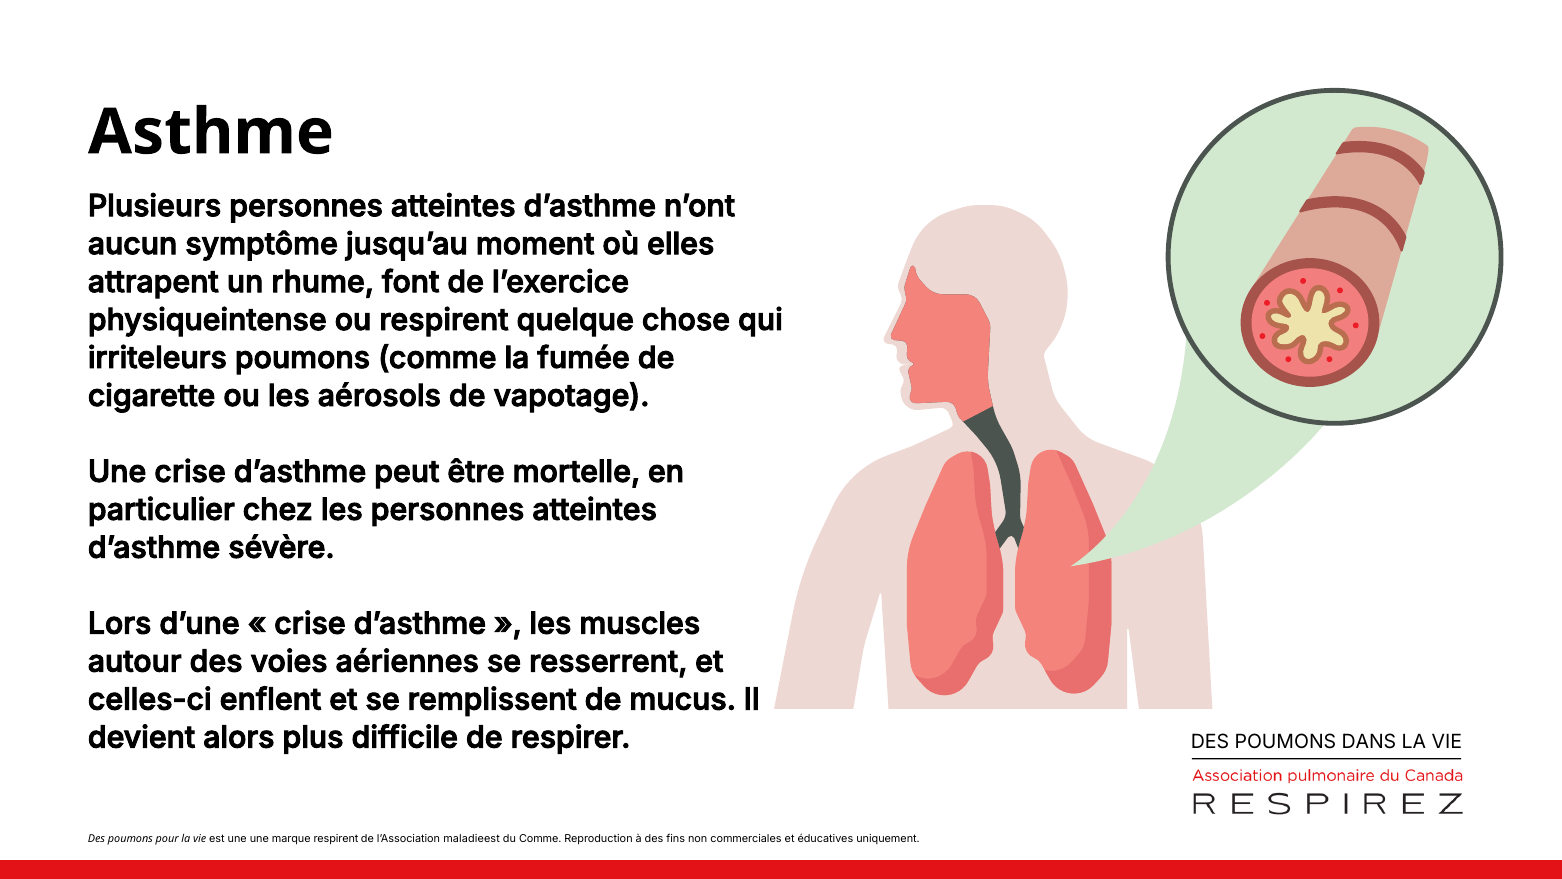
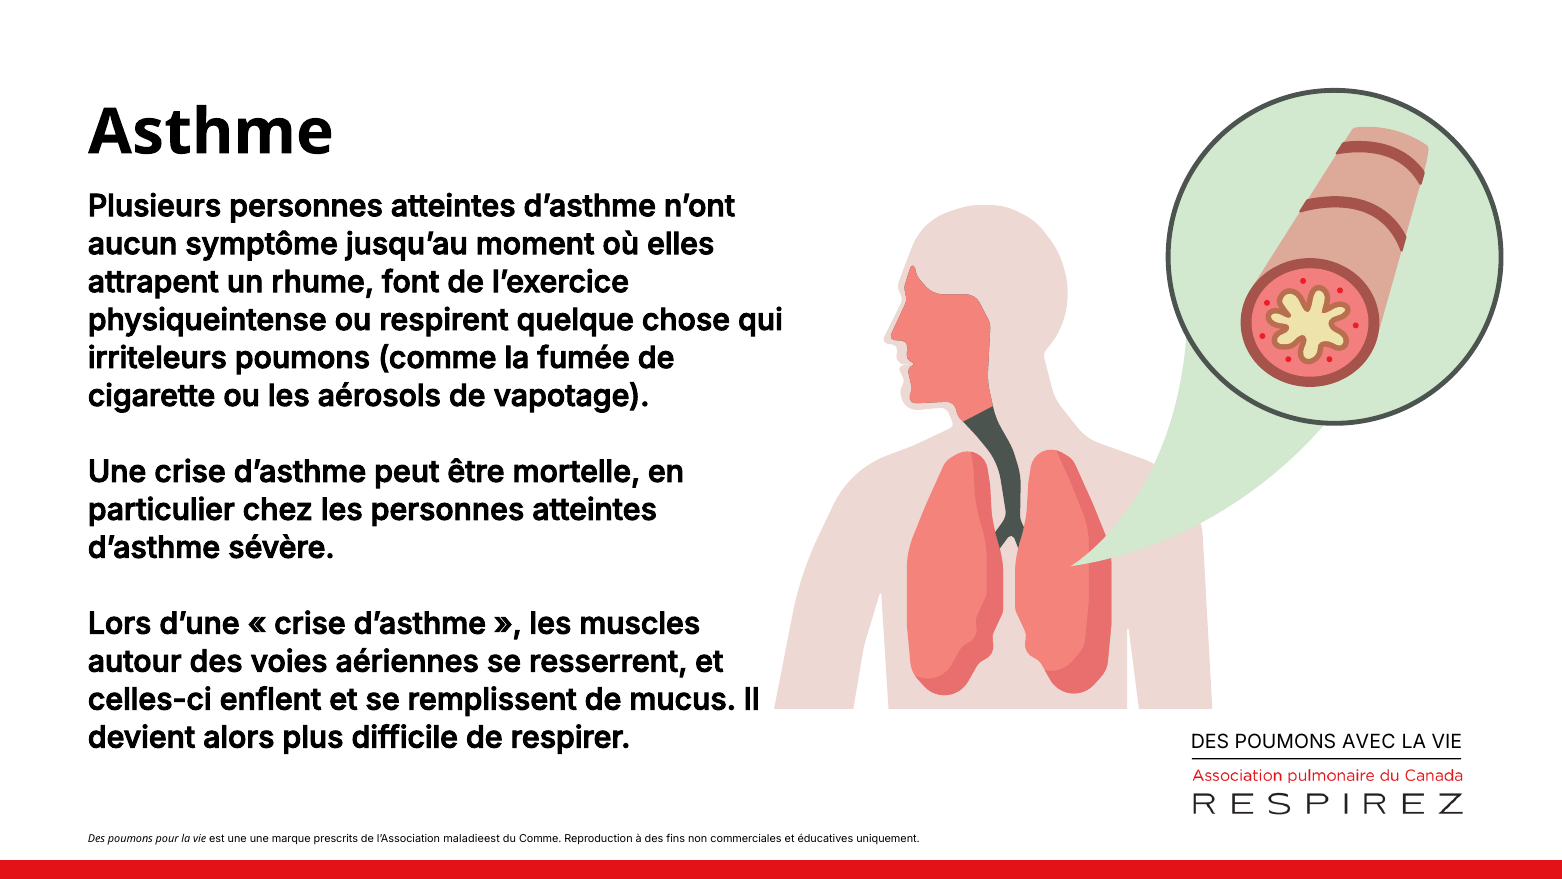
DANS: DANS -> AVEC (1369, 742)
marque respirent: respirent -> prescrits (336, 839)
